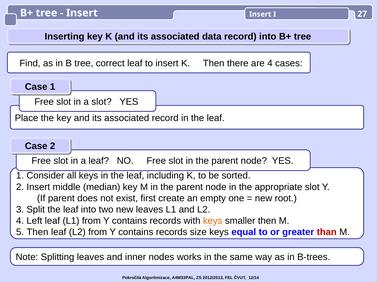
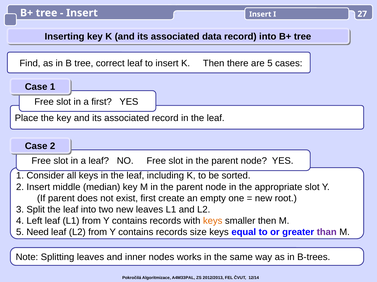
are 4: 4 -> 5 (270, 63)
a slot: slot -> first (102, 102)
5 Then: Then -> Need (38, 233)
than colour: red -> purple (327, 233)
